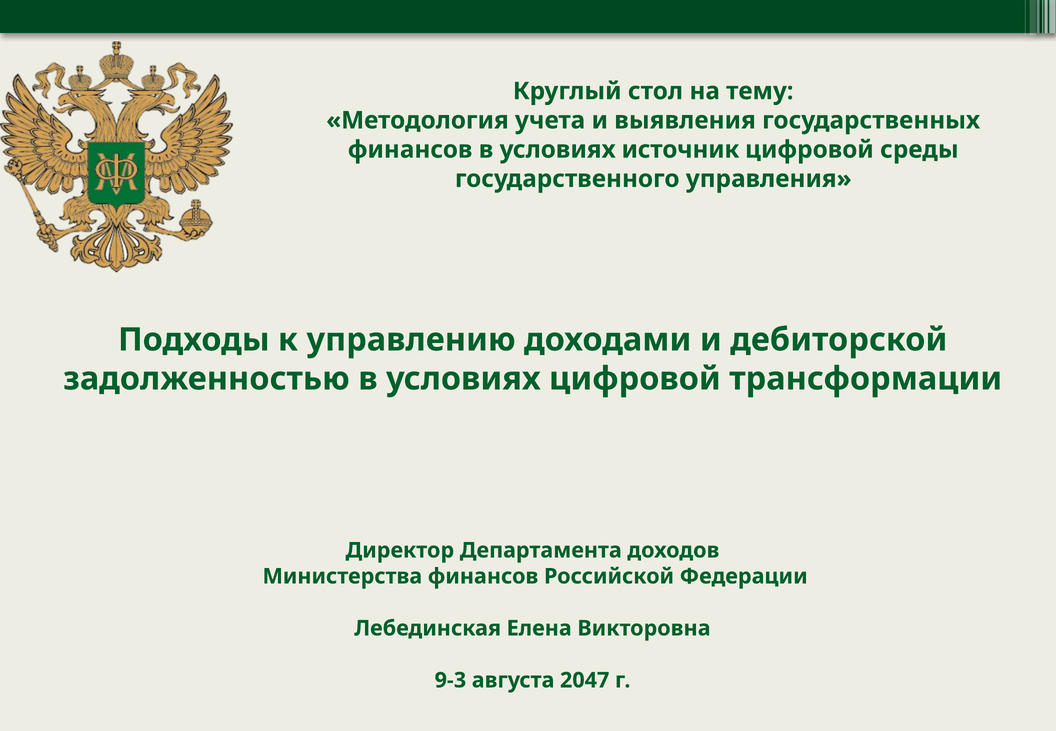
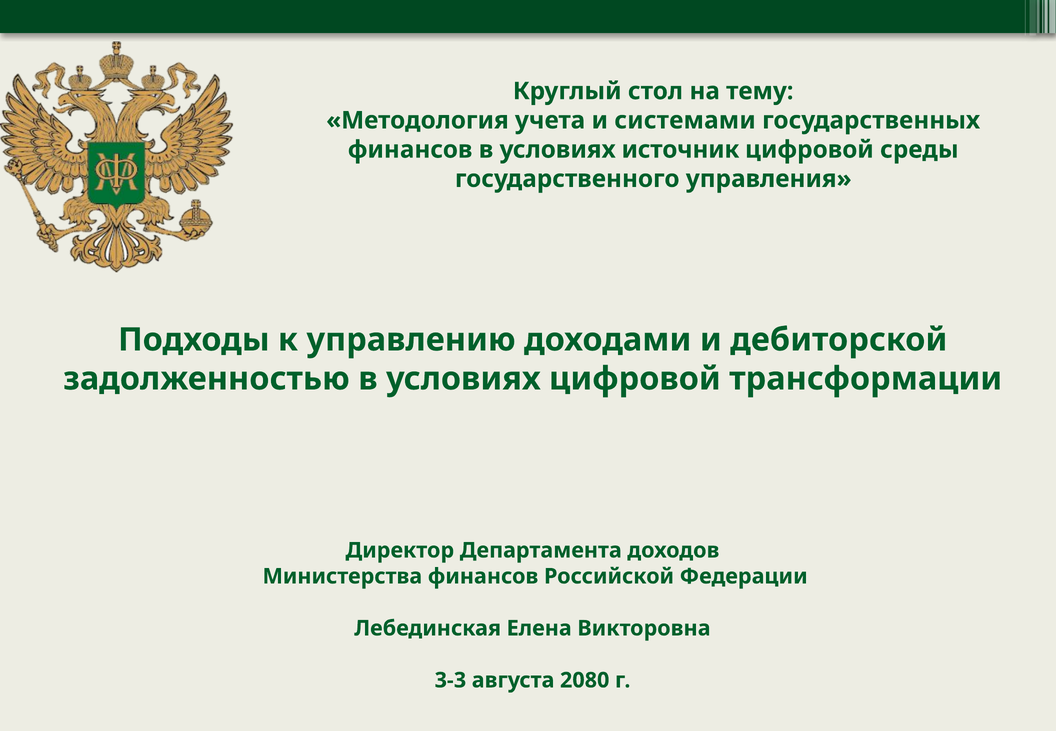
выявления: выявления -> системами (685, 120)
9-3: 9-3 -> 3-3 (450, 680)
2047: 2047 -> 2080 (585, 680)
